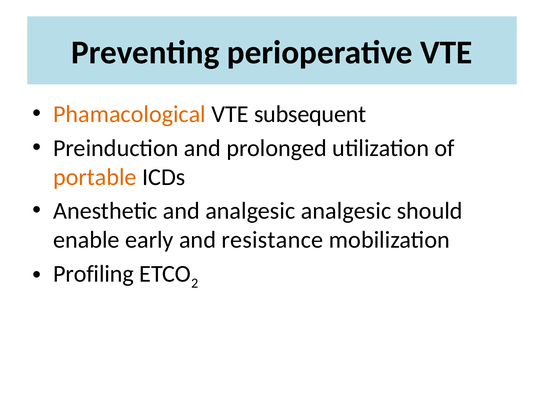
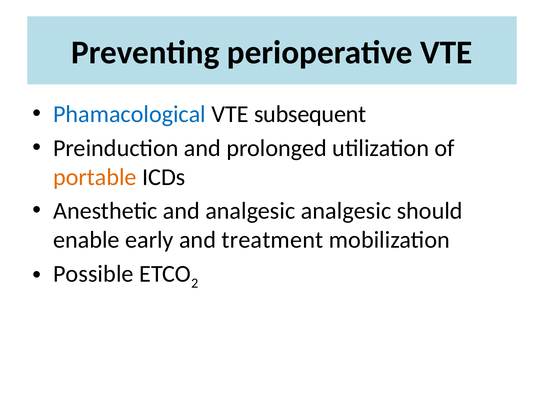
Phamacological colour: orange -> blue (129, 114)
resistance: resistance -> treatment (272, 240)
Profiling: Profiling -> Possible (93, 274)
